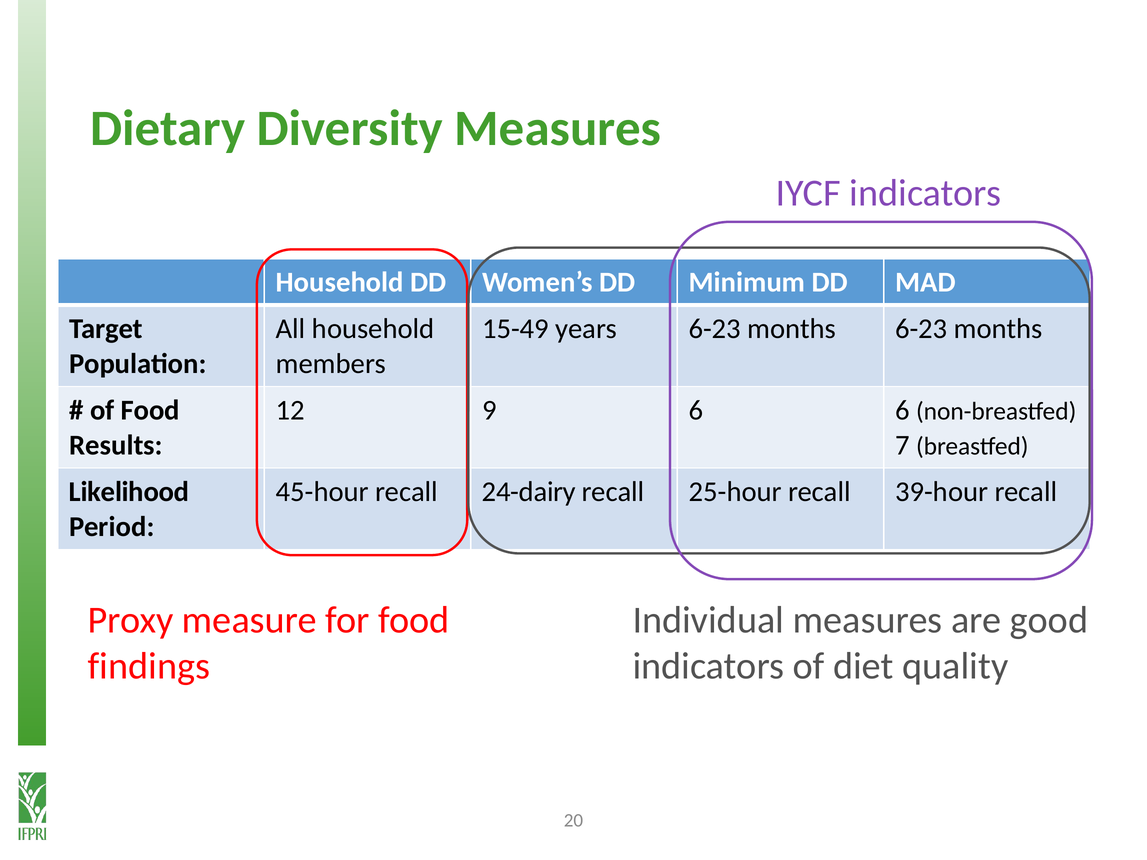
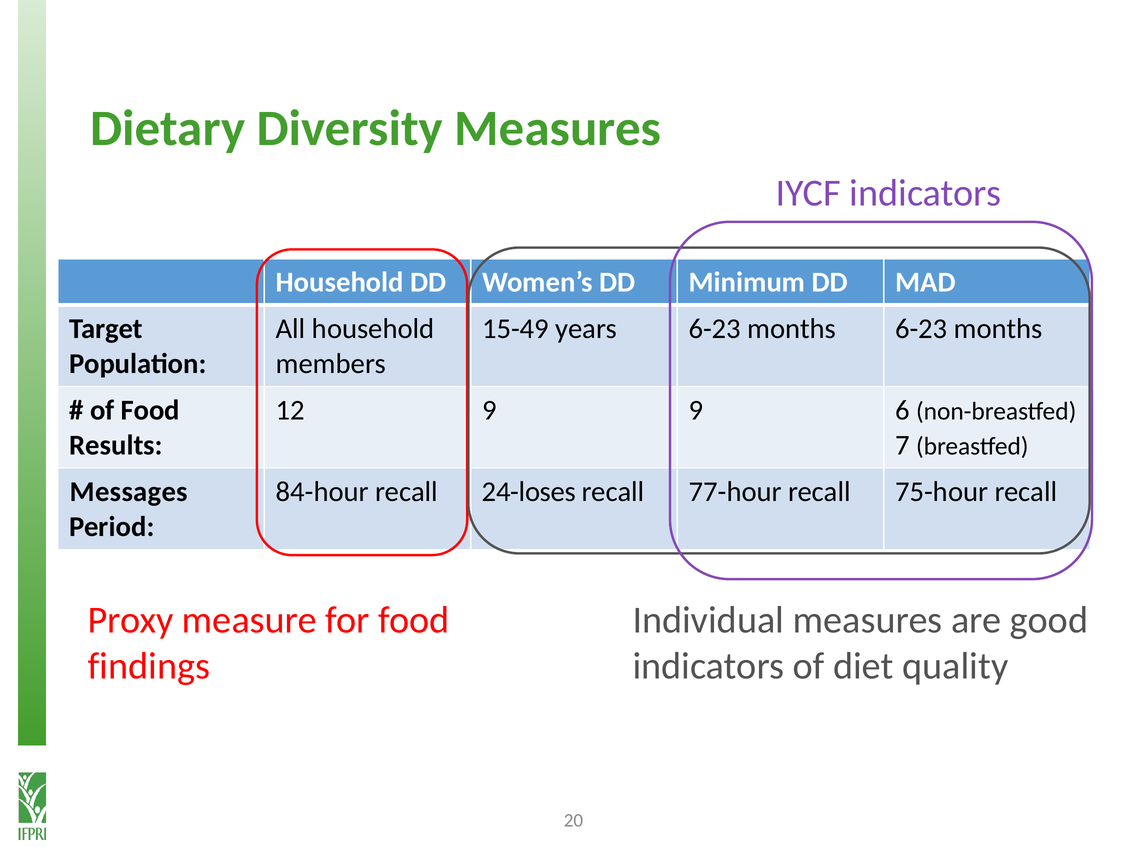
9 6: 6 -> 9 (696, 410)
Likelihood: Likelihood -> Messages (129, 492)
45-hour: 45-hour -> 84-hour (322, 492)
24-dairy: 24-dairy -> 24-loses (529, 492)
25-hour: 25-hour -> 77-hour (735, 492)
39-hour: 39-hour -> 75-hour (942, 492)
